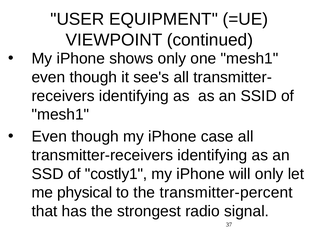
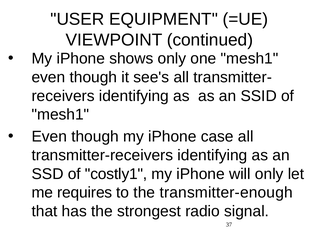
physical: physical -> requires (85, 193)
transmitter-percent: transmitter-percent -> transmitter-enough (226, 193)
